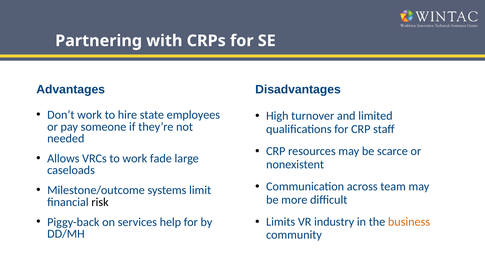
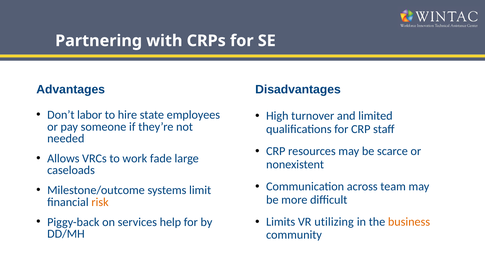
Don’t work: work -> labor (90, 115)
risk colour: black -> orange (100, 202)
industry: industry -> utilizing (334, 222)
